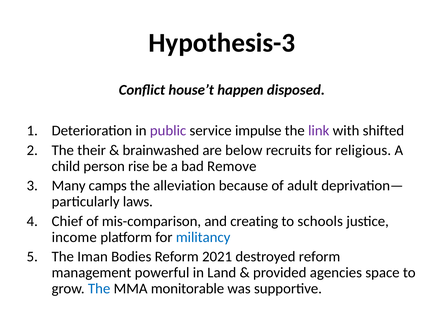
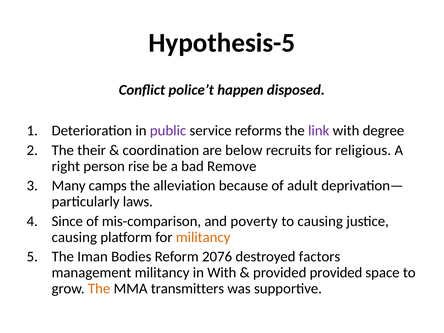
Hypothesis-3: Hypothesis-3 -> Hypothesis-5 (222, 43)
house’t: house’t -> police’t (191, 90)
impulse: impulse -> reforms (258, 131)
shifted: shifted -> degree (383, 131)
brainwashed: brainwashed -> coordination (161, 150)
child: child -> right (66, 166)
Chief: Chief -> Since (67, 221)
creating: creating -> poverty (254, 221)
to schools: schools -> causing (320, 221)
income: income -> causing (74, 237)
militancy colour: blue -> orange (203, 237)
2021: 2021 -> 2076 (217, 257)
destroyed reform: reform -> factors (320, 257)
management powerful: powerful -> militancy (162, 273)
in Land: Land -> With (222, 273)
provided agencies: agencies -> provided (336, 273)
The colour: blue -> orange (99, 289)
monitorable: monitorable -> transmitters (187, 289)
